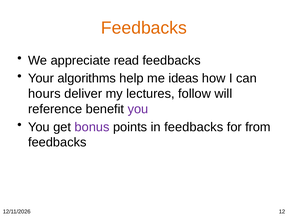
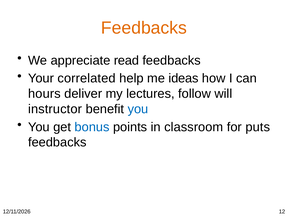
algorithms: algorithms -> correlated (87, 78)
reference: reference -> instructor (55, 109)
you colour: purple -> blue (138, 109)
bonus colour: purple -> blue (92, 127)
in feedbacks: feedbacks -> classroom (194, 127)
from: from -> puts (258, 127)
